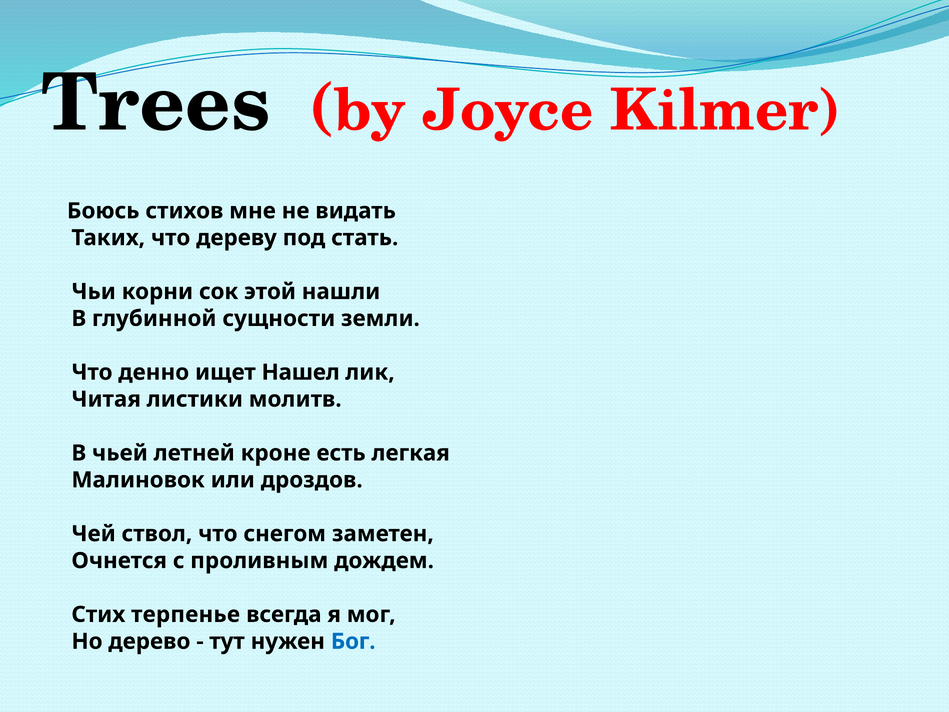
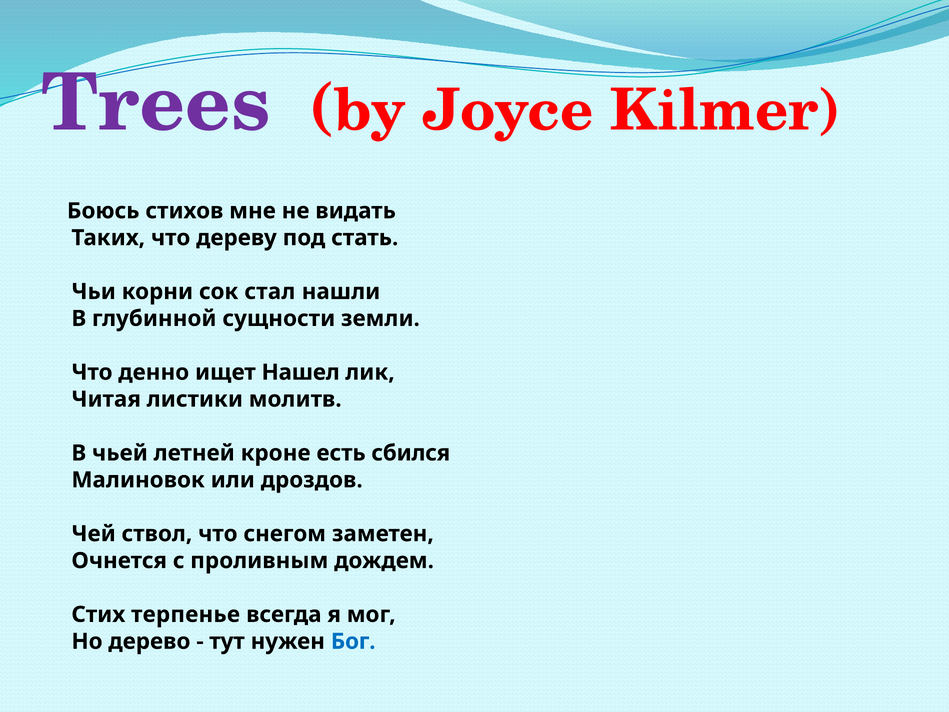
Trees colour: black -> purple (156, 104)
этой: этой -> стал (270, 292)
легкая: легкая -> сбился (411, 453)
